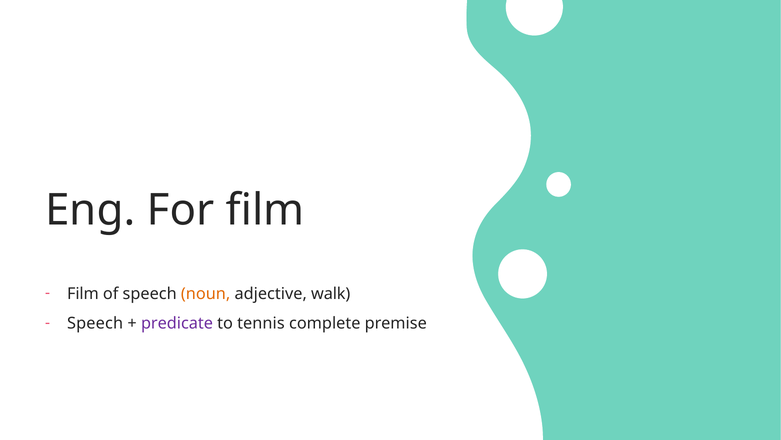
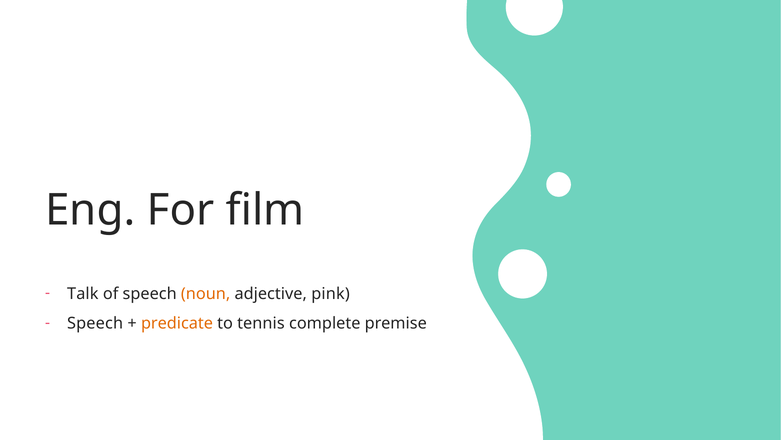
Film: Film -> Talk (83, 293)
walk: walk -> pink (331, 293)
predicate colour: purple -> orange (177, 323)
